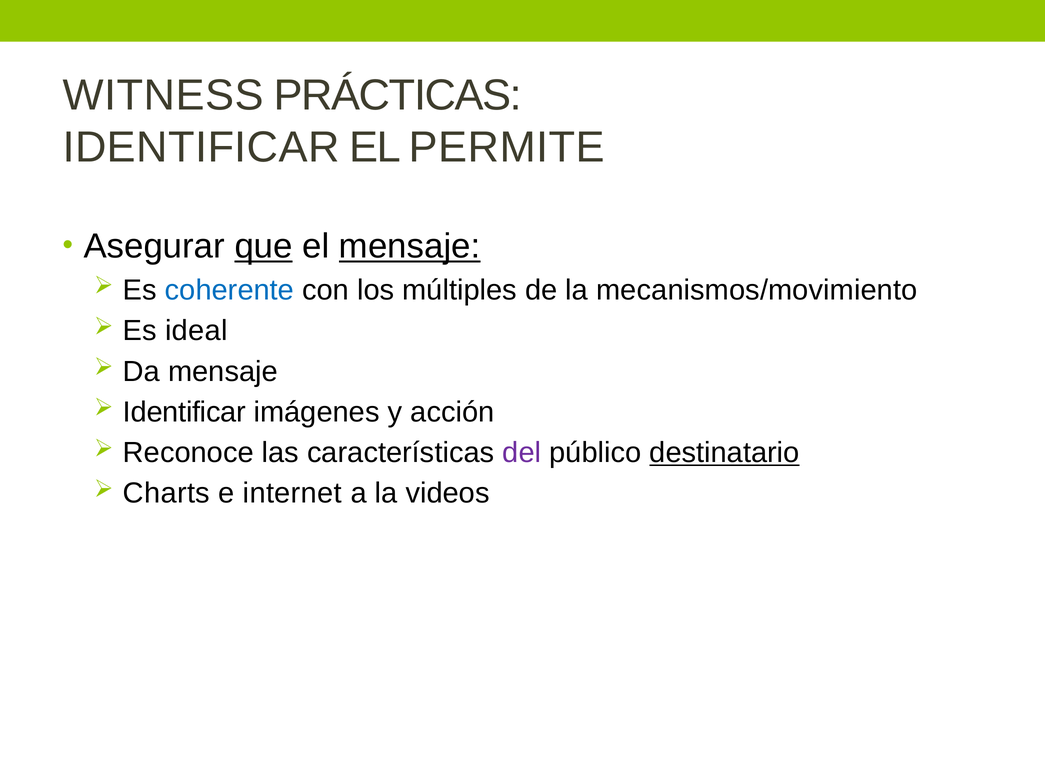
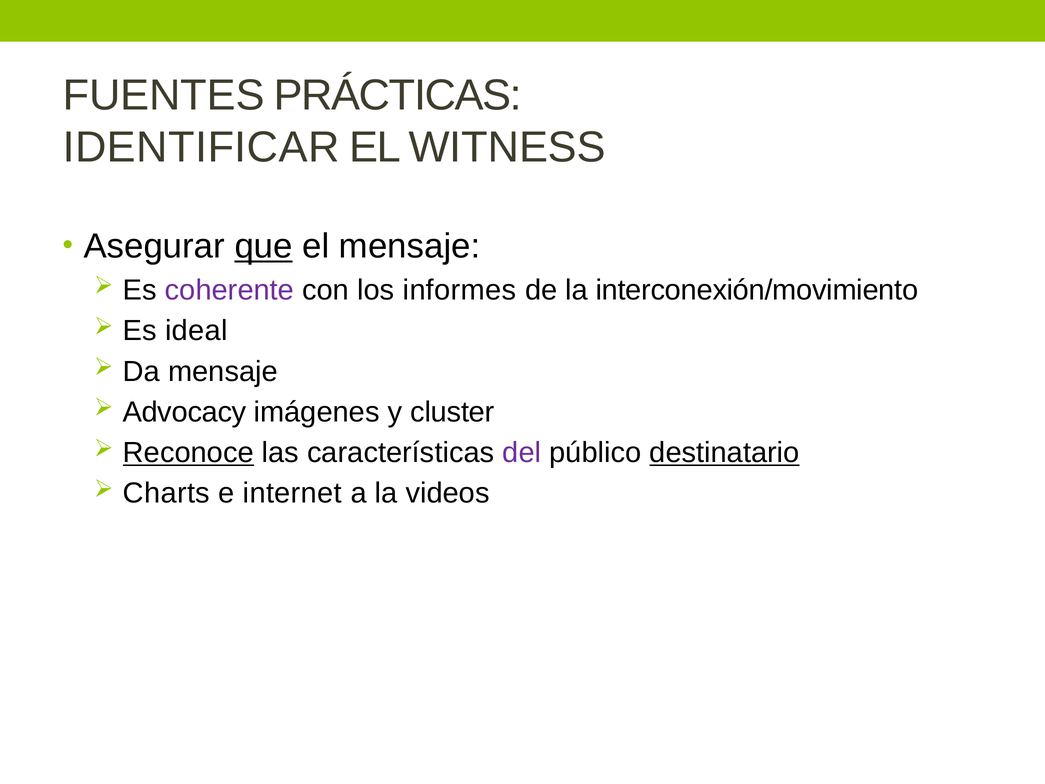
WITNESS: WITNESS -> FUENTES (164, 95)
PERMITE: PERMITE -> WITNESS (507, 148)
mensaje underline: present -> none (410, 246)
coherente colour: blue -> purple (230, 290)
múltiples: múltiples -> informes (459, 290)
mecanismos/movimiento: mecanismos/movimiento -> interconexión/movimiento (757, 290)
Identificar: Identificar -> Advocacy (184, 412)
acción: acción -> cluster (452, 412)
Reconoce underline: none -> present (188, 453)
